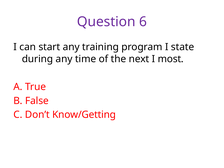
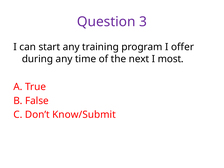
6: 6 -> 3 (143, 22)
state: state -> offer (183, 47)
Know/Getting: Know/Getting -> Know/Submit (84, 115)
